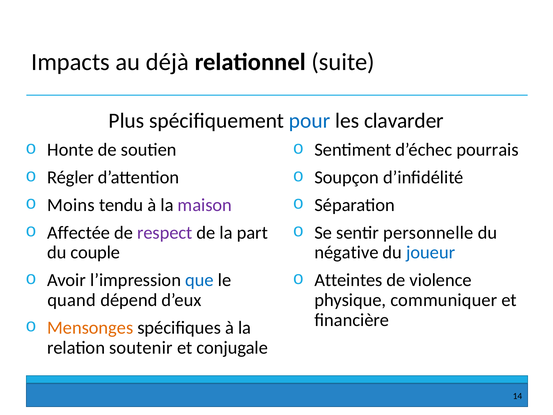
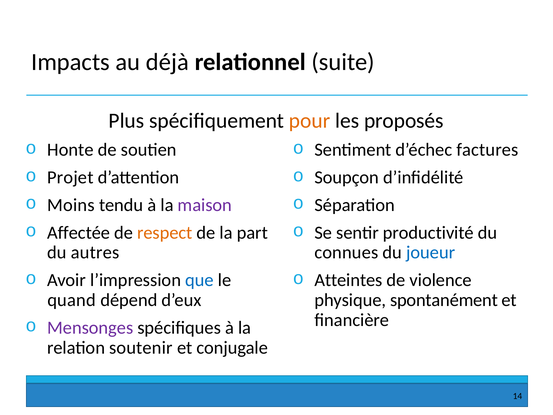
pour colour: blue -> orange (310, 121)
clavarder: clavarder -> proposés (404, 121)
pourrais: pourrais -> factures (487, 150)
Régler: Régler -> Projet (70, 177)
respect colour: purple -> orange (165, 233)
personnelle: personnelle -> productivité (428, 233)
couple: couple -> autres (95, 252)
négative: négative -> connues (346, 252)
communiquer: communiquer -> spontanément (444, 300)
Mensonges colour: orange -> purple (90, 327)
